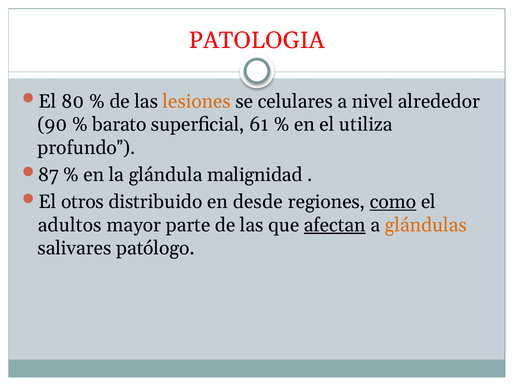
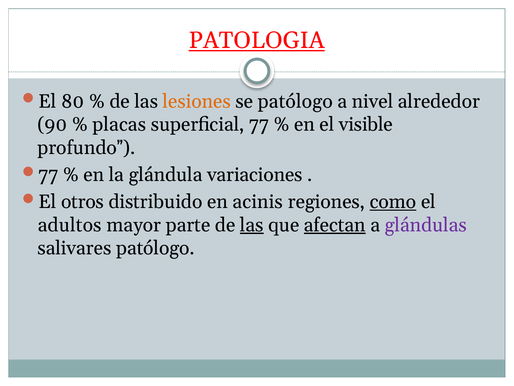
PATOLOGIA underline: none -> present (257, 40)
se celulares: celulares -> patólogo (295, 101)
barato: barato -> placas (119, 124)
superficial 61: 61 -> 77 (259, 124)
utiliza: utiliza -> visible (366, 124)
87: 87 -> 77 (48, 175)
malignidad: malignidad -> variaciones (255, 175)
desde: desde -> acinis (258, 202)
las underline: none -> present (252, 225)
glándulas colour: orange -> purple (426, 225)
